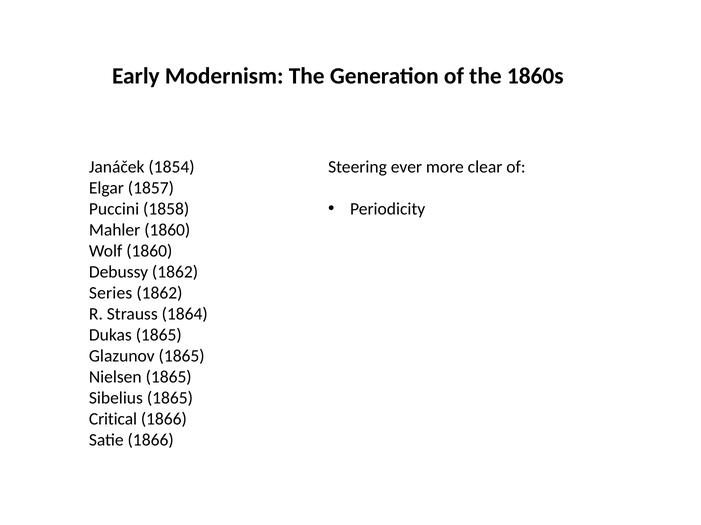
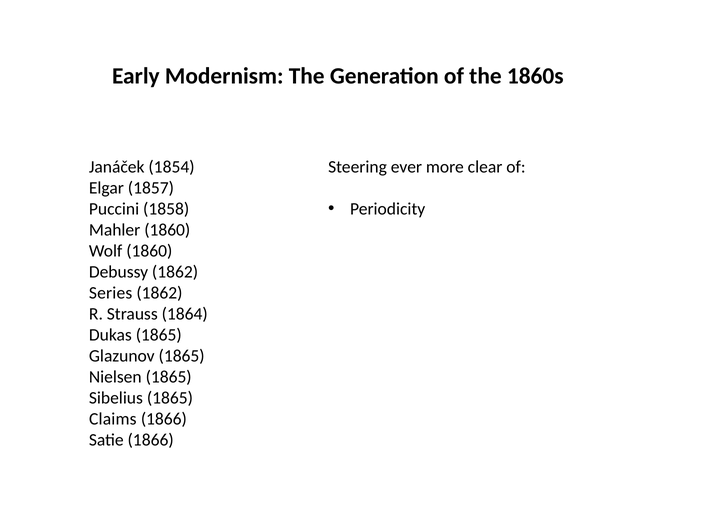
Critical: Critical -> Claims (113, 419)
